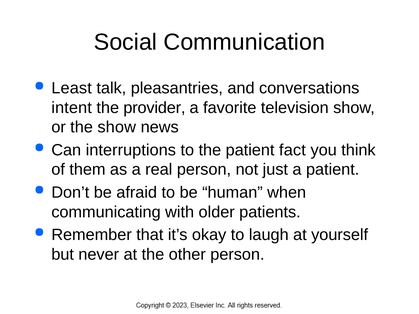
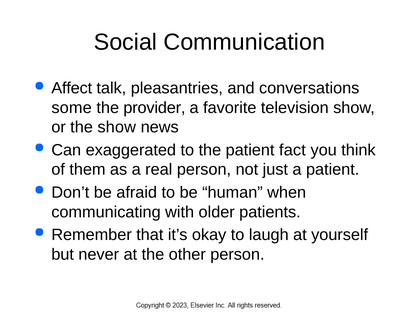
Least: Least -> Affect (72, 88)
intent: intent -> some (72, 108)
interruptions: interruptions -> exaggerated (131, 150)
